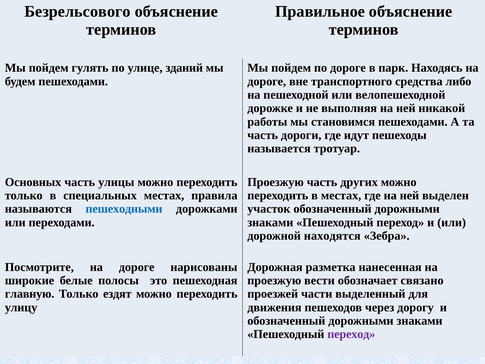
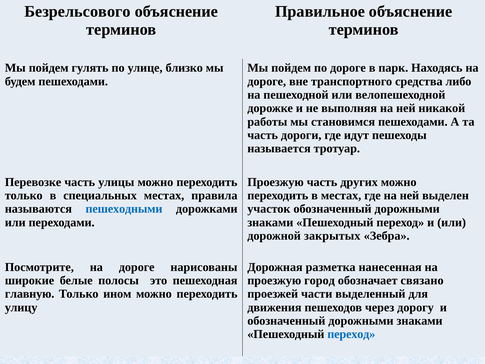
зданий: зданий -> близко (184, 68)
Основных: Основных -> Перевозке (33, 182)
находятся: находятся -> закрытых (332, 236)
вести: вести -> город (320, 280)
ездят: ездят -> ином (117, 294)
переход colour: purple -> blue (351, 334)
